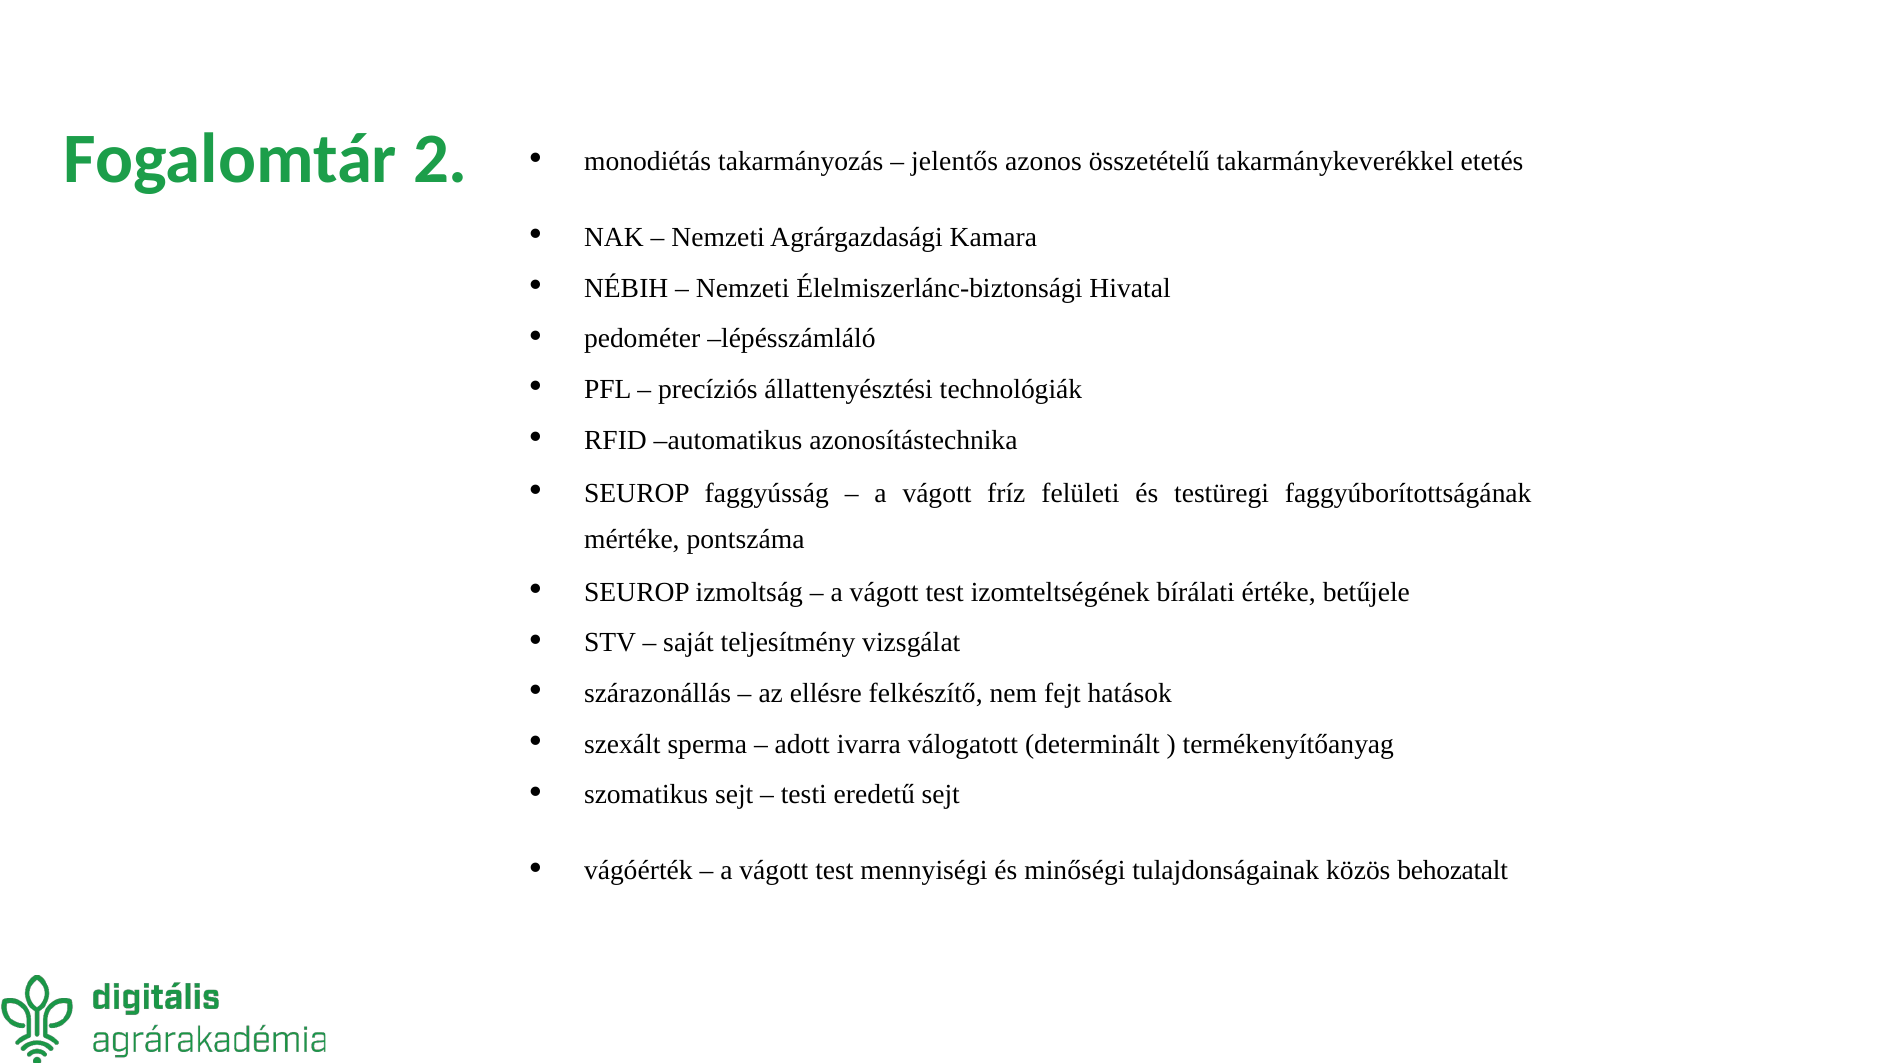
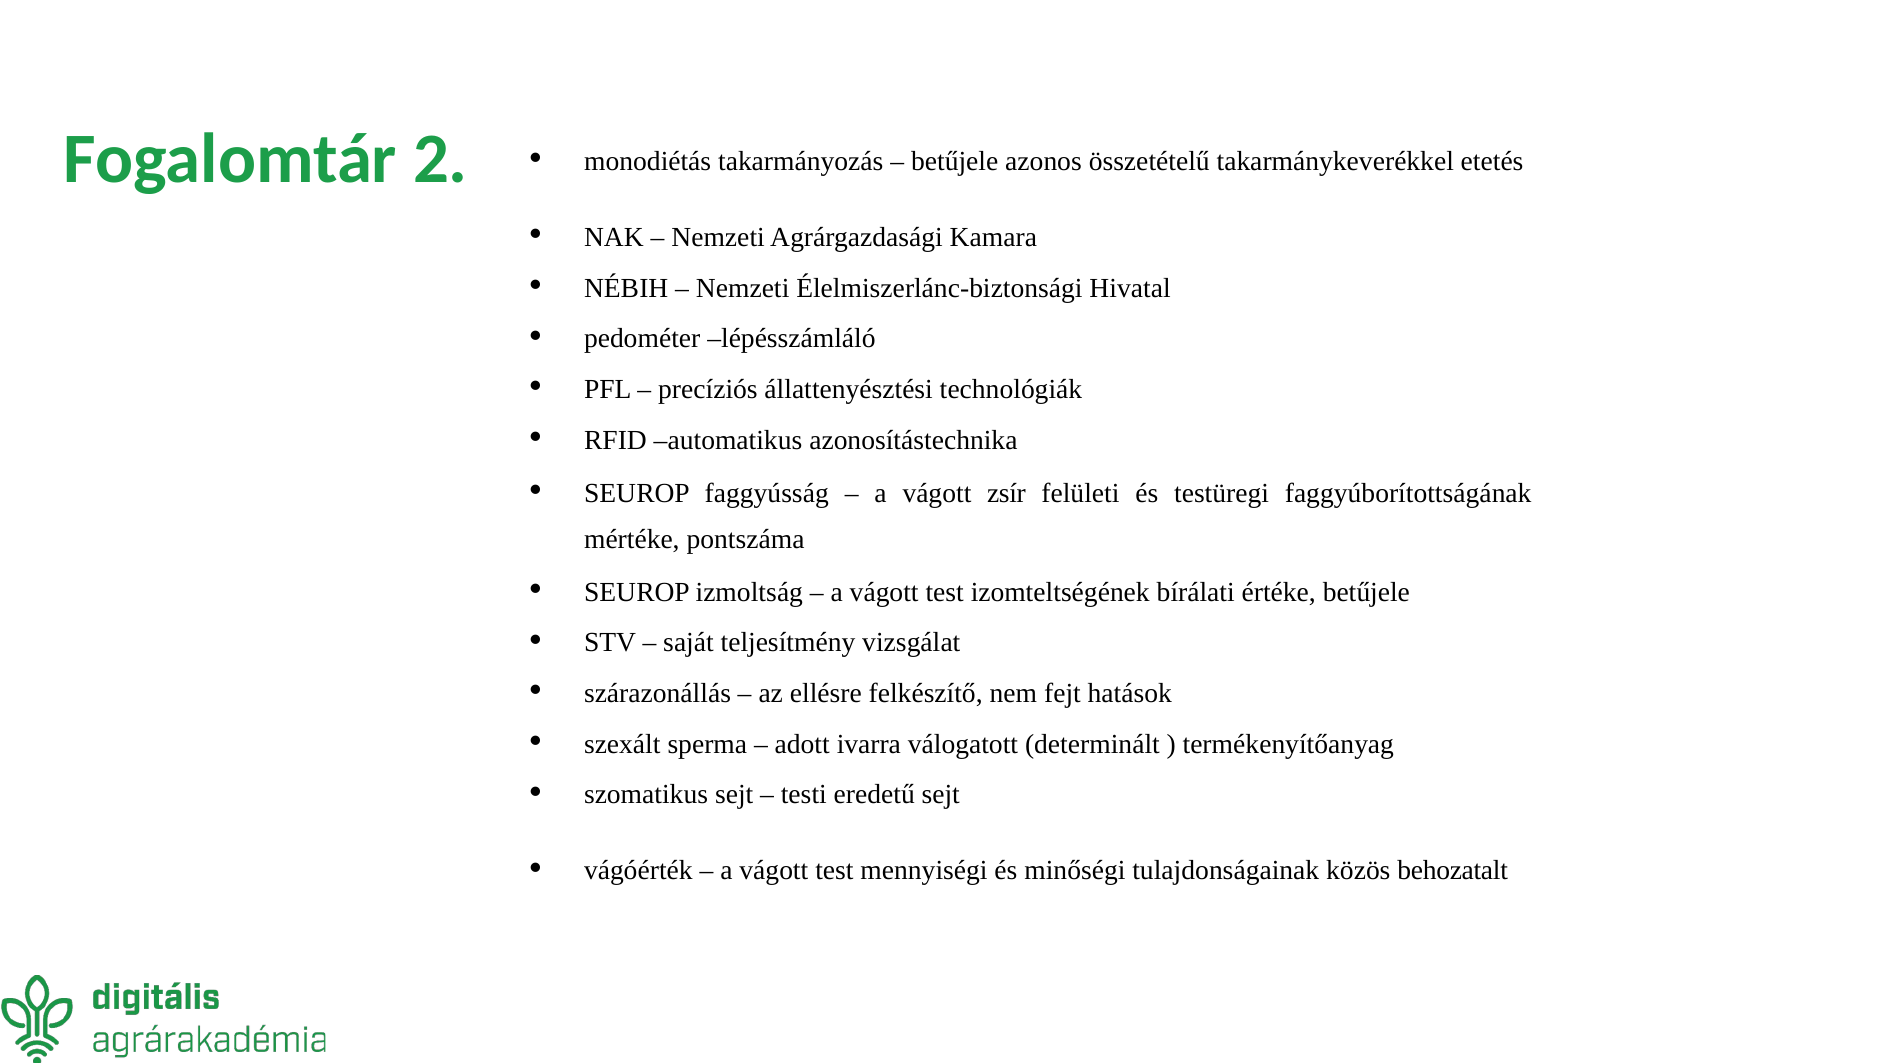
jelentős: jelentős -> betűjele (955, 161)
fríz: fríz -> zsír (1006, 493)
